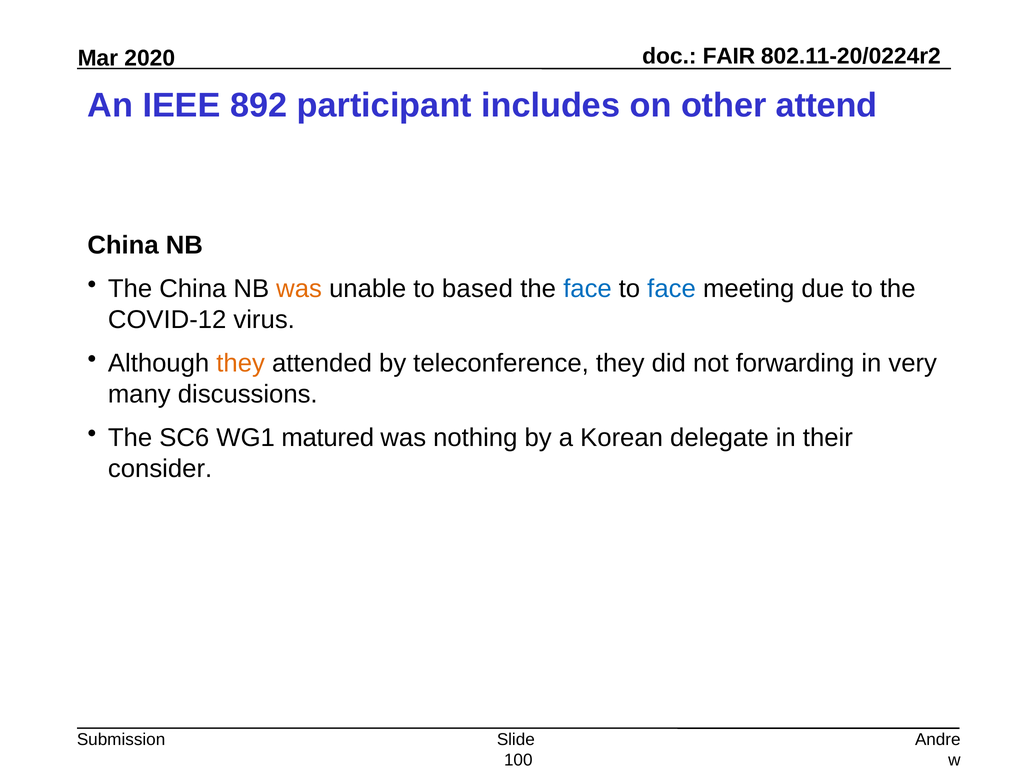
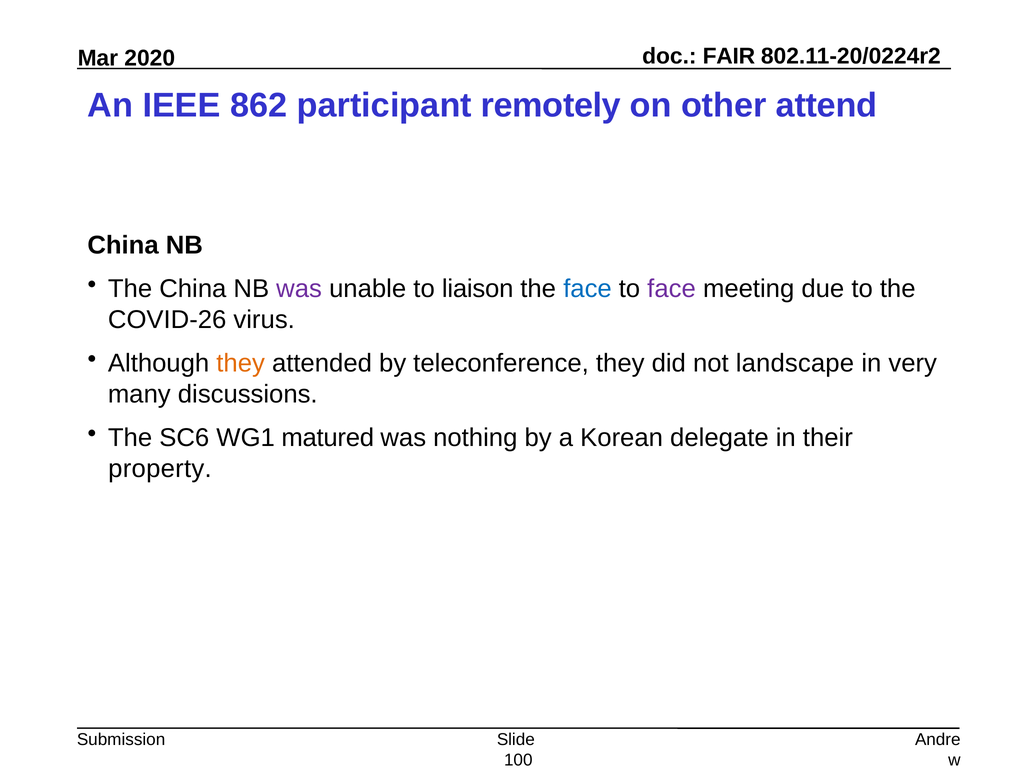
892: 892 -> 862 (259, 105)
includes: includes -> remotely (551, 105)
was colour: orange -> purple (299, 289)
based: based -> liaison (478, 289)
face colour: blue -> purple (672, 289)
COVID-12: COVID-12 -> COVID-26 (167, 320)
forwarding: forwarding -> landscape (795, 363)
consider: consider -> property (160, 469)
